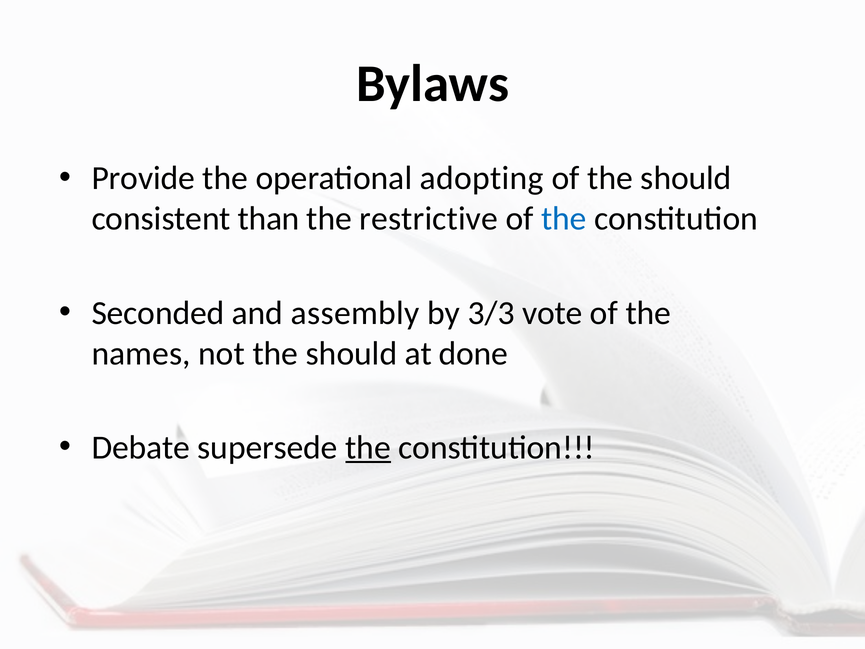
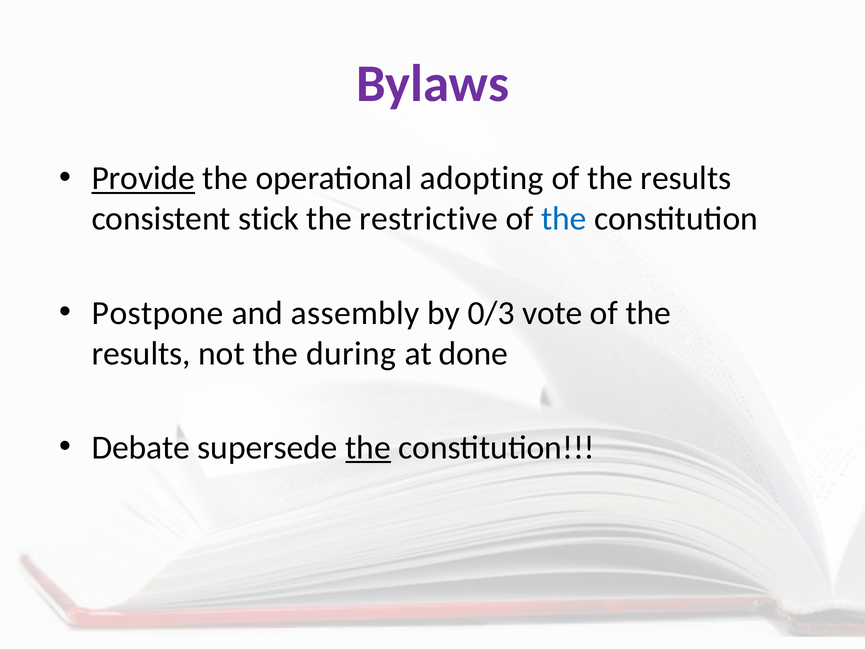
Bylaws colour: black -> purple (433, 84)
Provide underline: none -> present (143, 178)
should: should -> results (686, 178)
than: than -> stick (269, 219)
Seconded: Seconded -> Postpone (158, 313)
3/3: 3/3 -> 0/3 (491, 313)
names: names -> results (141, 353)
not the should: should -> during (351, 353)
